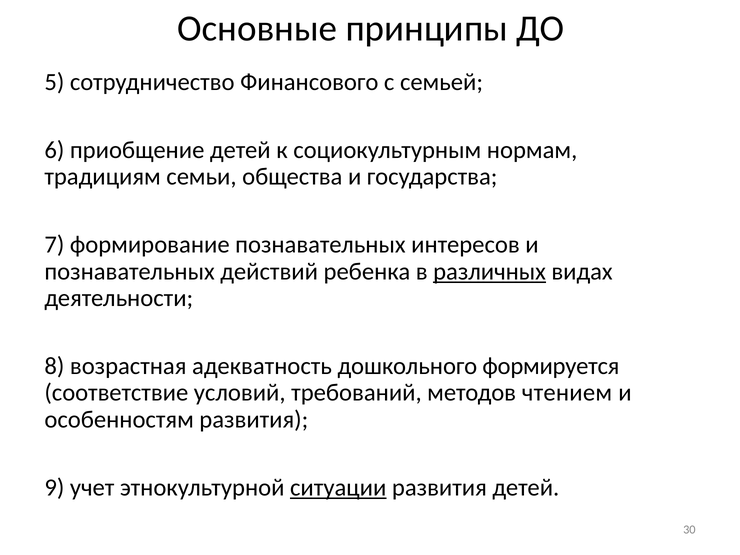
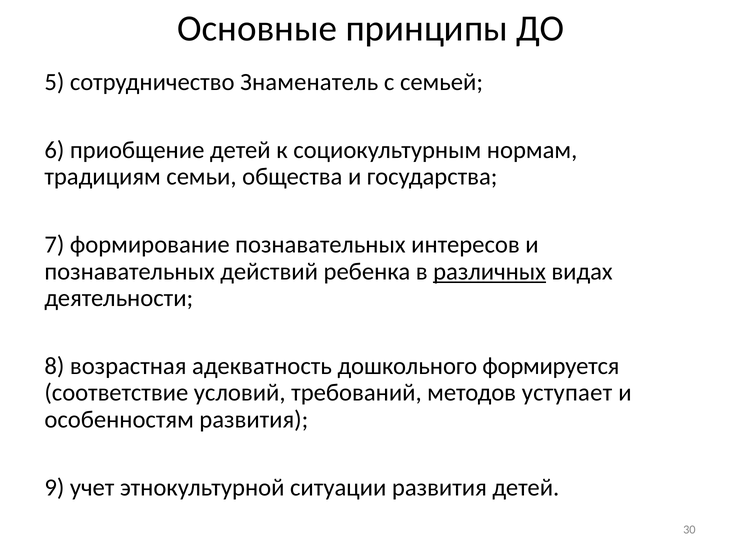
Финансового: Финансового -> Знаменатель (309, 82)
чтением: чтением -> уступает (567, 393)
ситуации underline: present -> none (338, 487)
